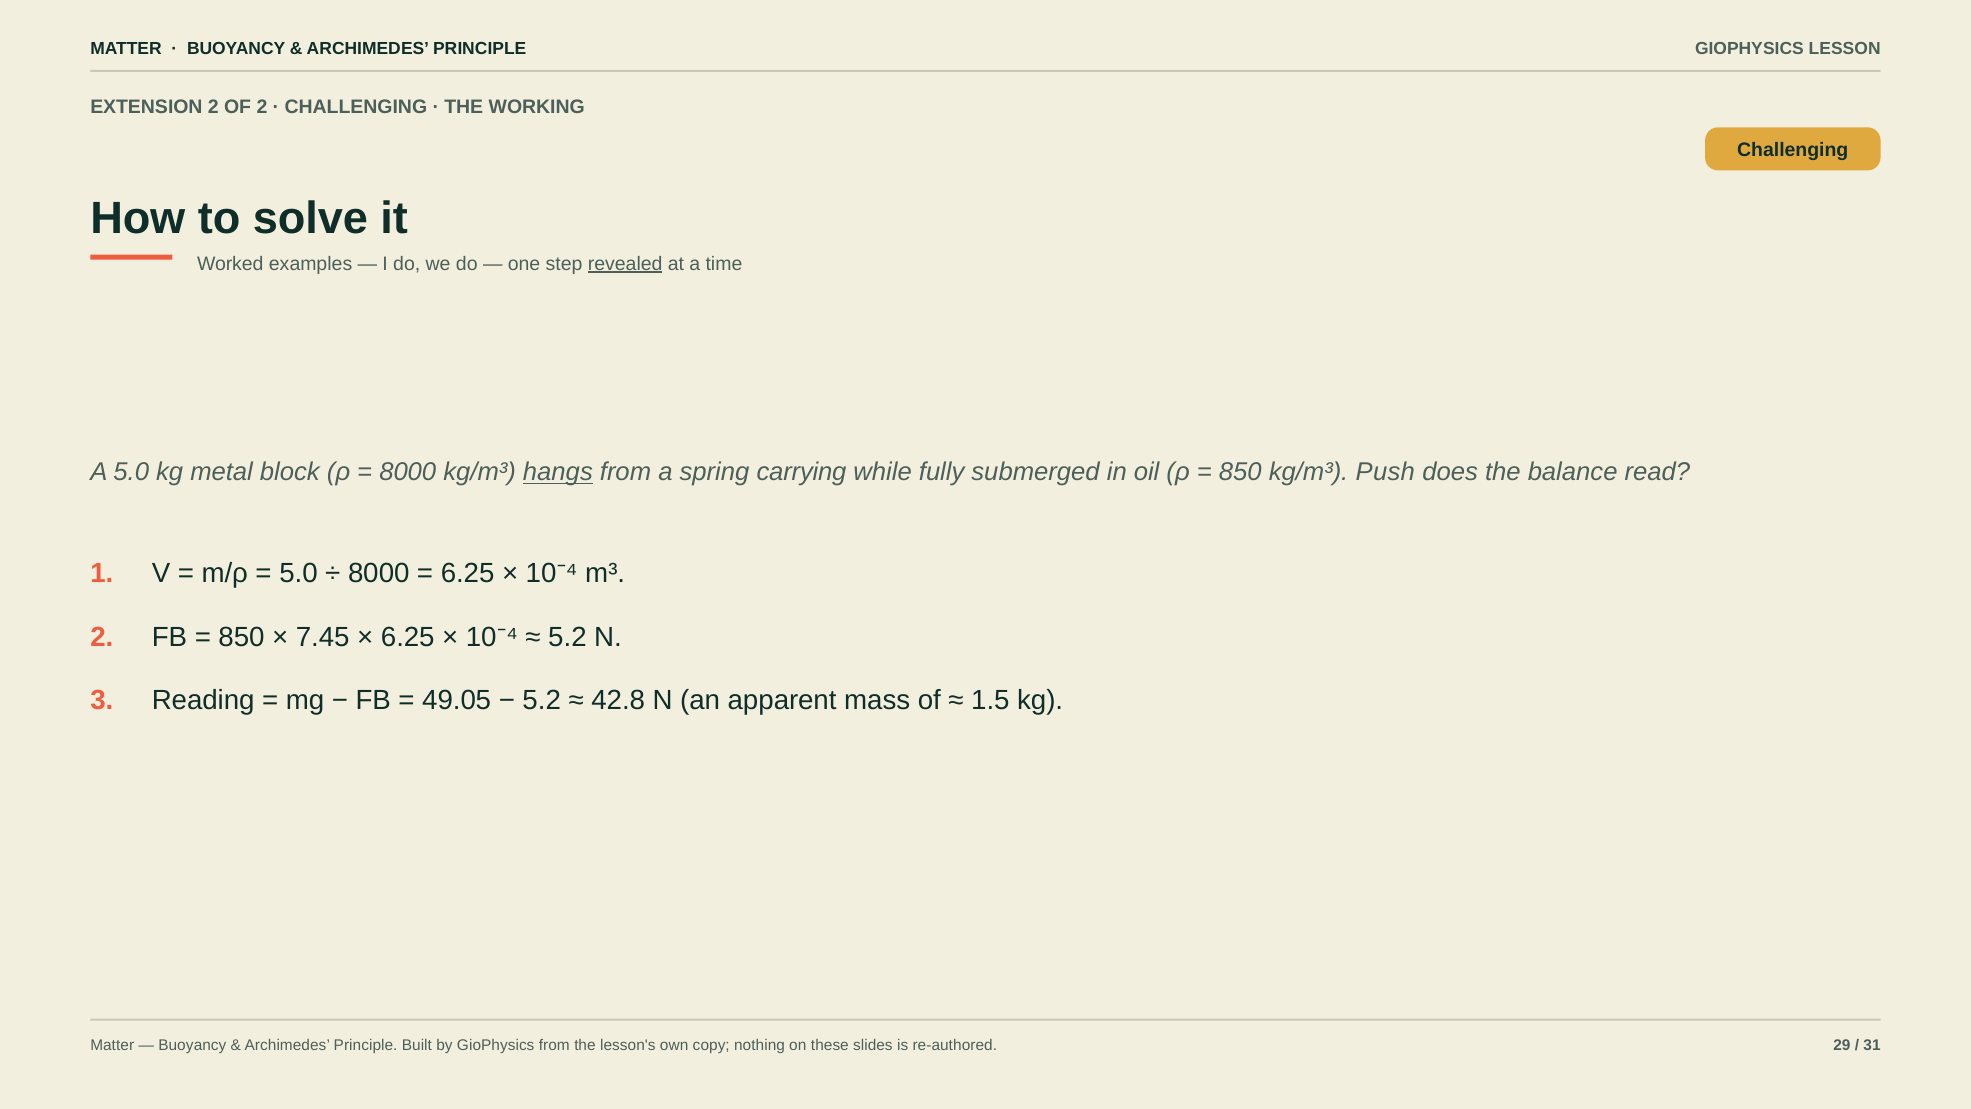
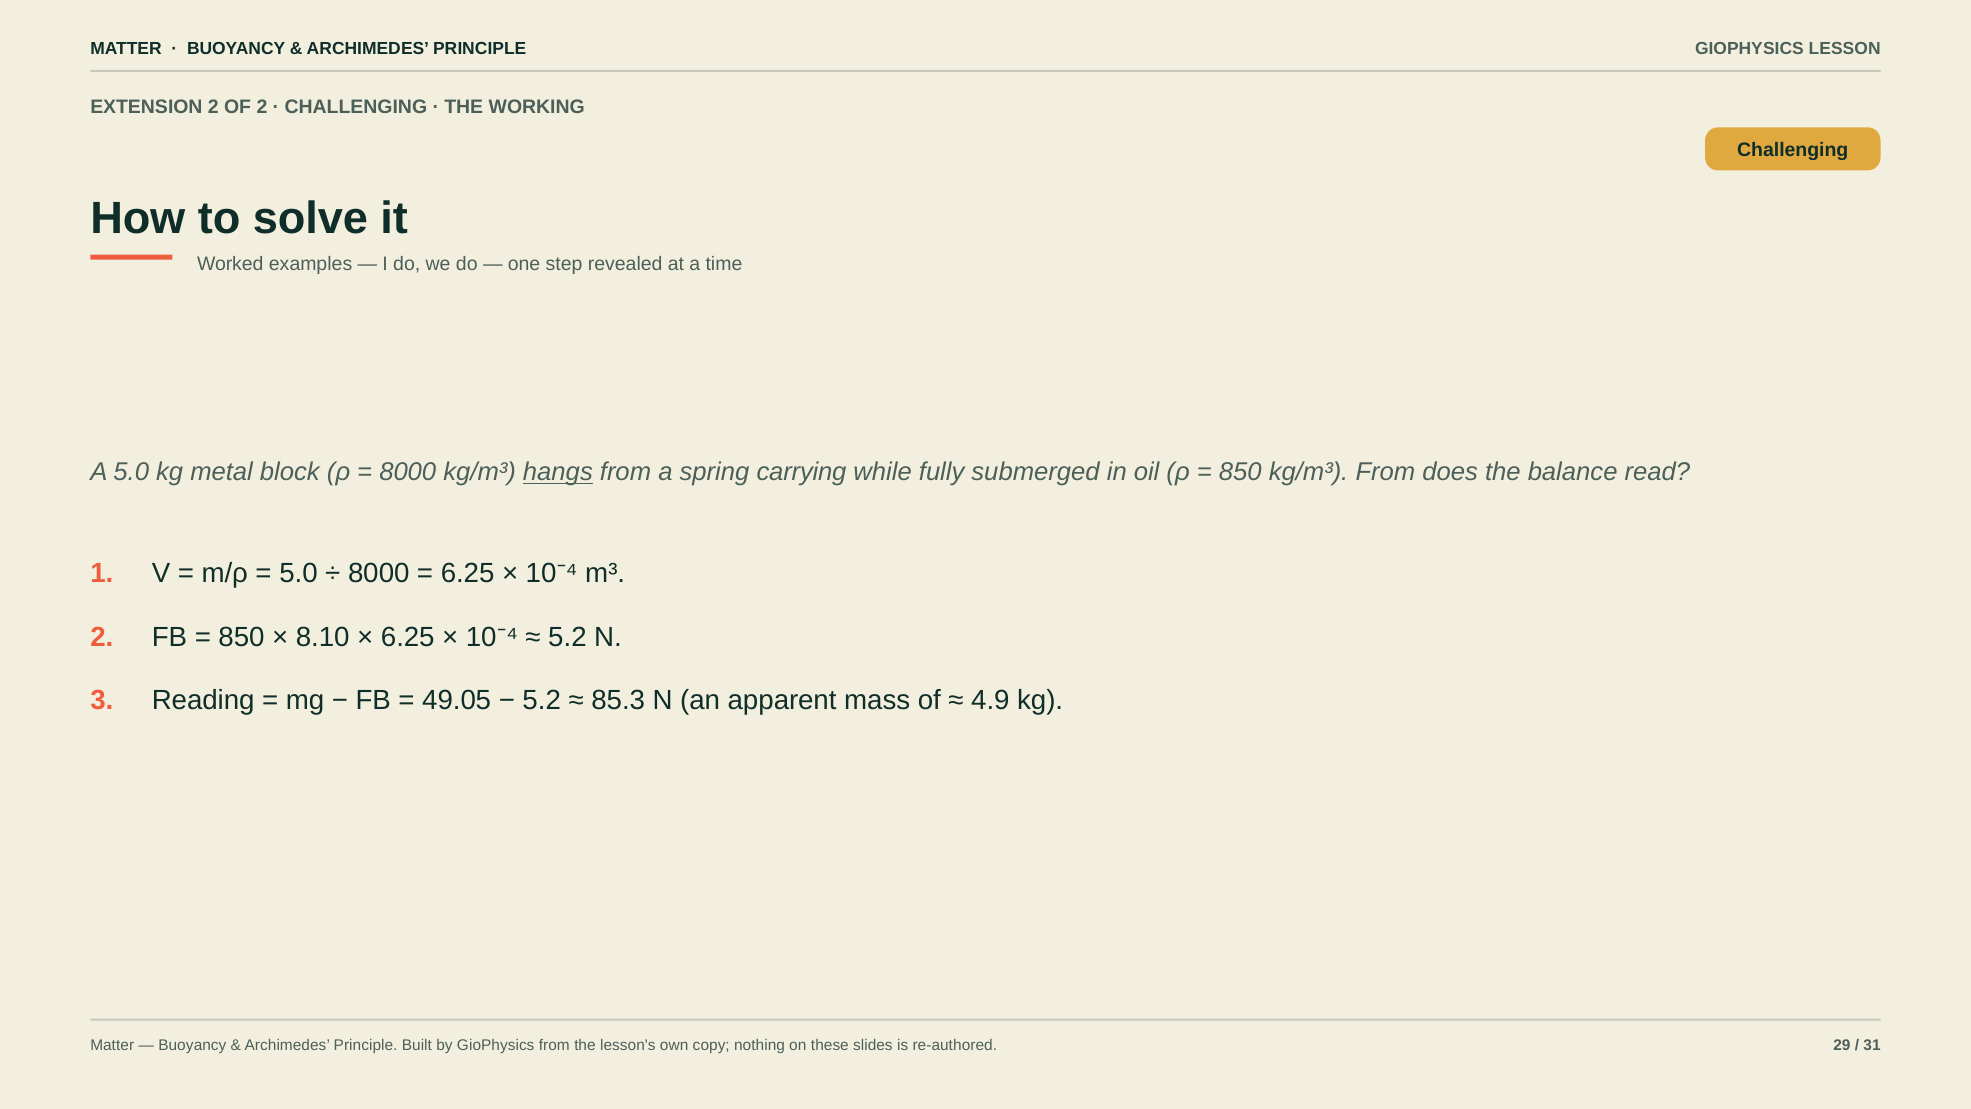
revealed underline: present -> none (625, 263)
kg/m³ Push: Push -> From (1385, 472)
7.45: 7.45 -> 8.10 (323, 637)
42.8: 42.8 -> 85.3 (618, 700)
1.5: 1.5 -> 4.9 (990, 700)
